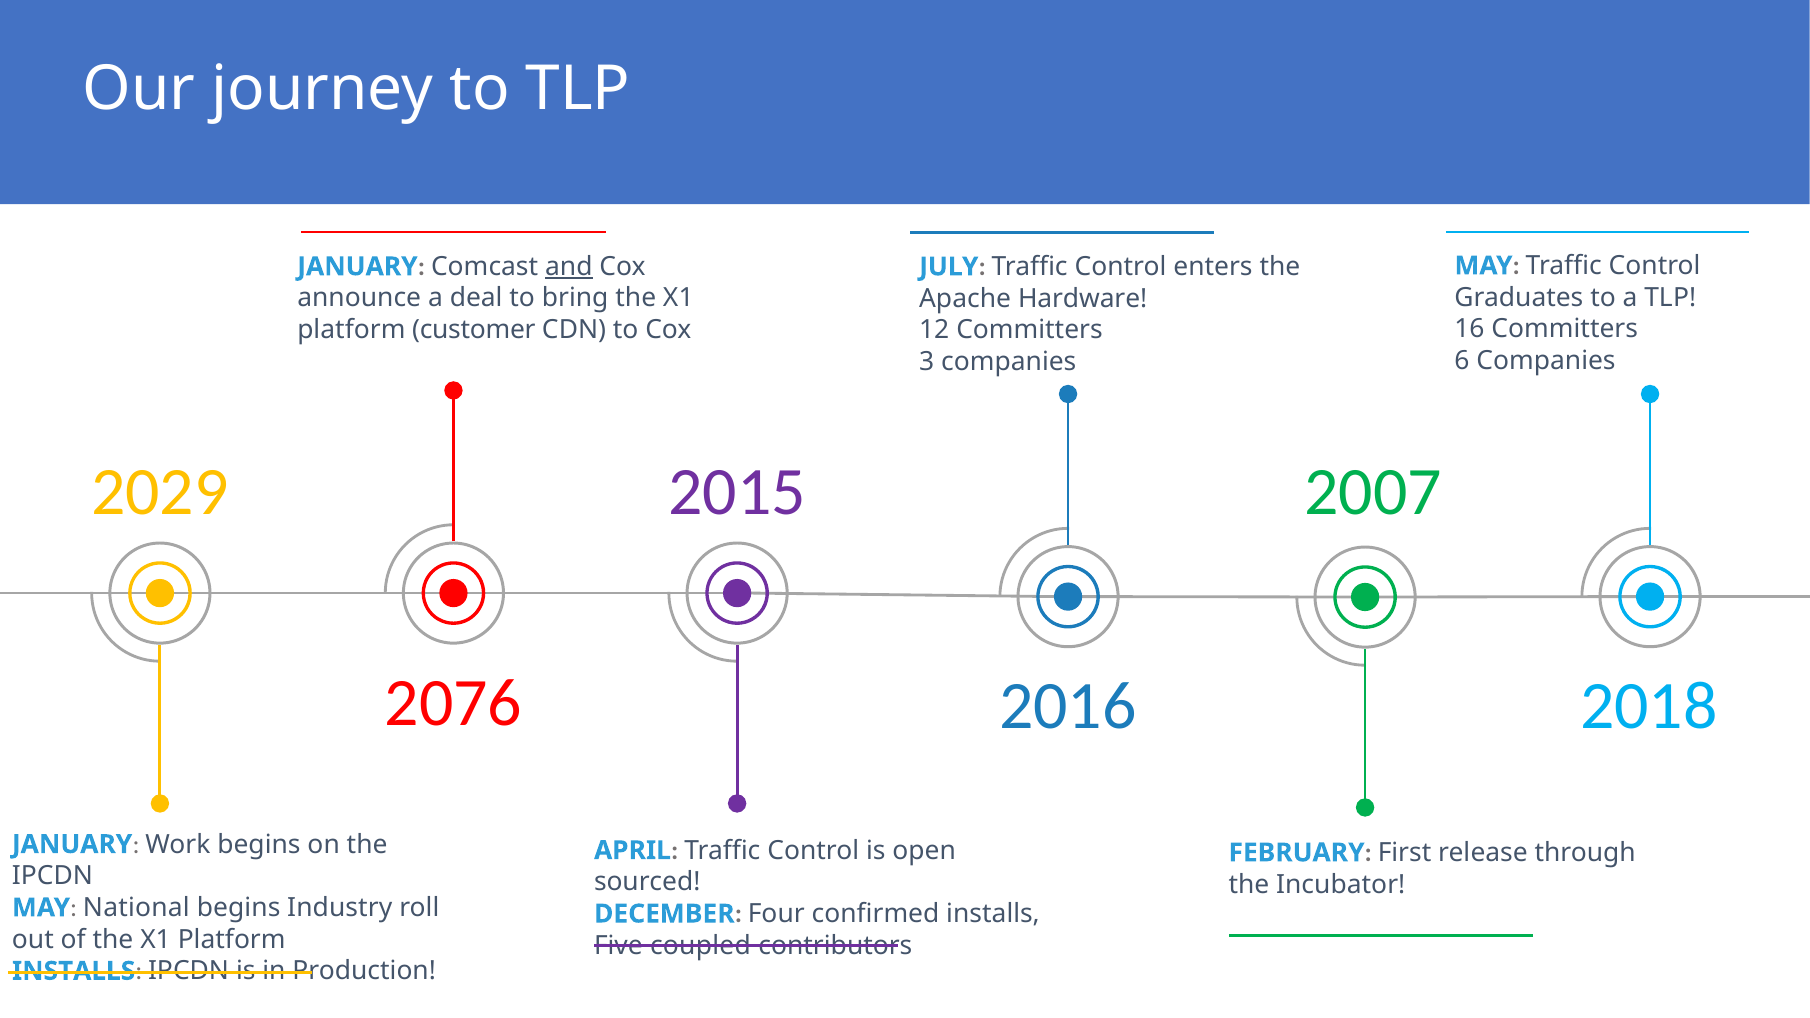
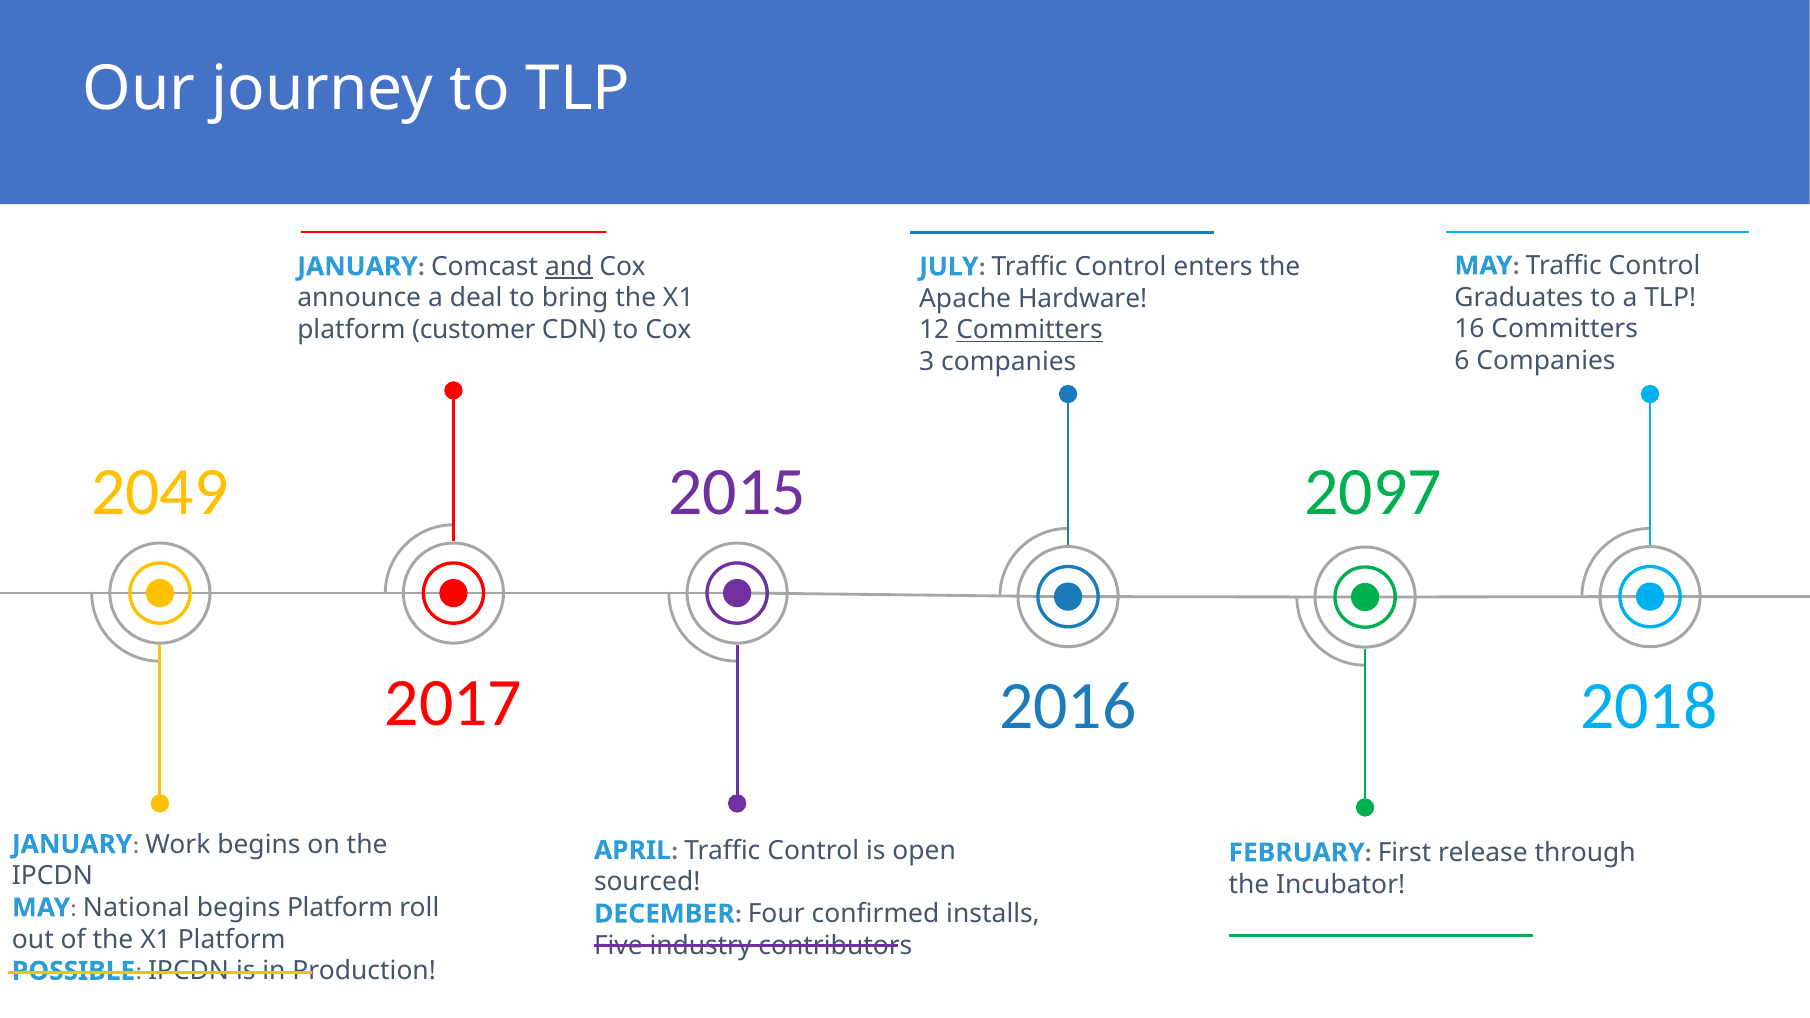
Committers underline: none -> present (1030, 330)
2029: 2029 -> 2049 (160, 492)
2007: 2007 -> 2097 (1373, 492)
2076: 2076 -> 2017 (453, 703)
begins Industry: Industry -> Platform (340, 908)
coupled: coupled -> industry (701, 946)
INSTALLS: INSTALLS -> POSSIBLE (74, 971)
